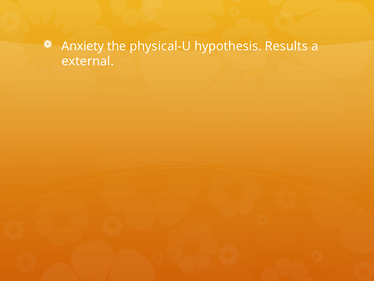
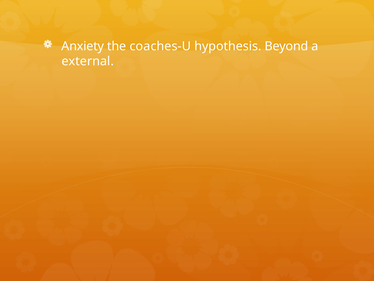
physical-U: physical-U -> coaches-U (160, 46)
Results: Results -> Beyond (286, 46)
